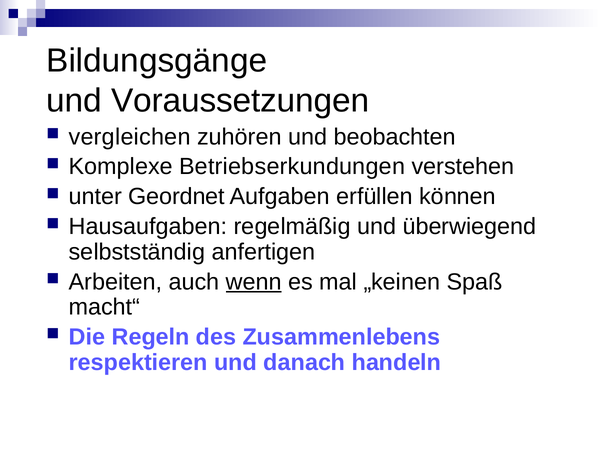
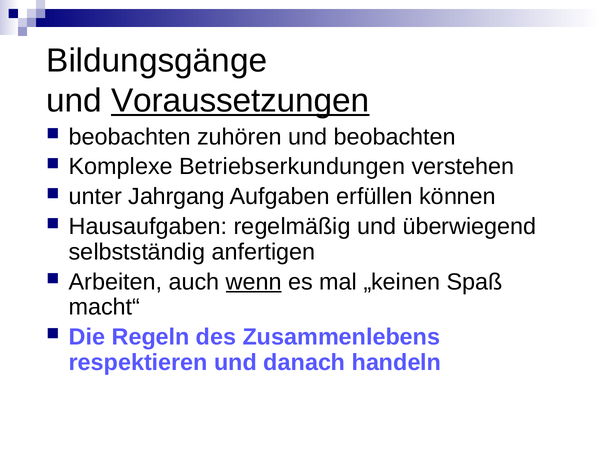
Voraussetzungen underline: none -> present (240, 101)
vergleichen: vergleichen -> beobachten (130, 137)
Geordnet: Geordnet -> Jahrgang (177, 197)
